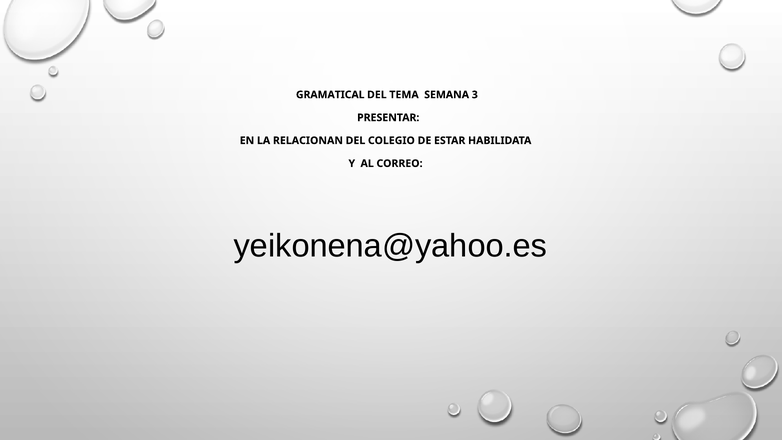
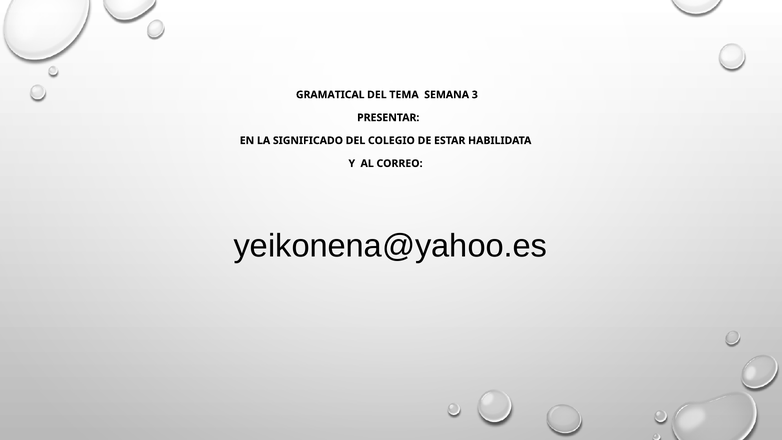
RELACIONAN: RELACIONAN -> SIGNIFICADO (308, 141)
